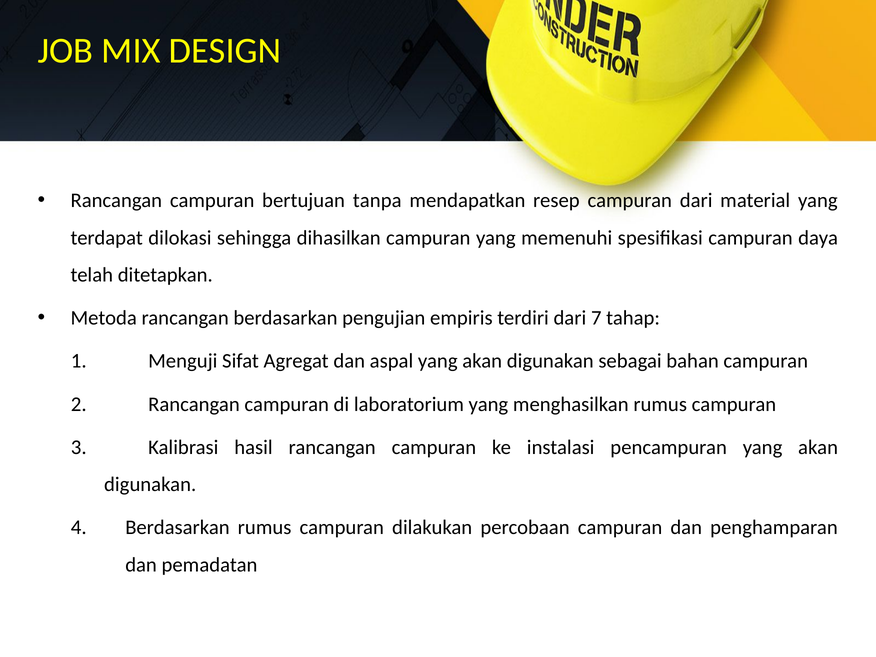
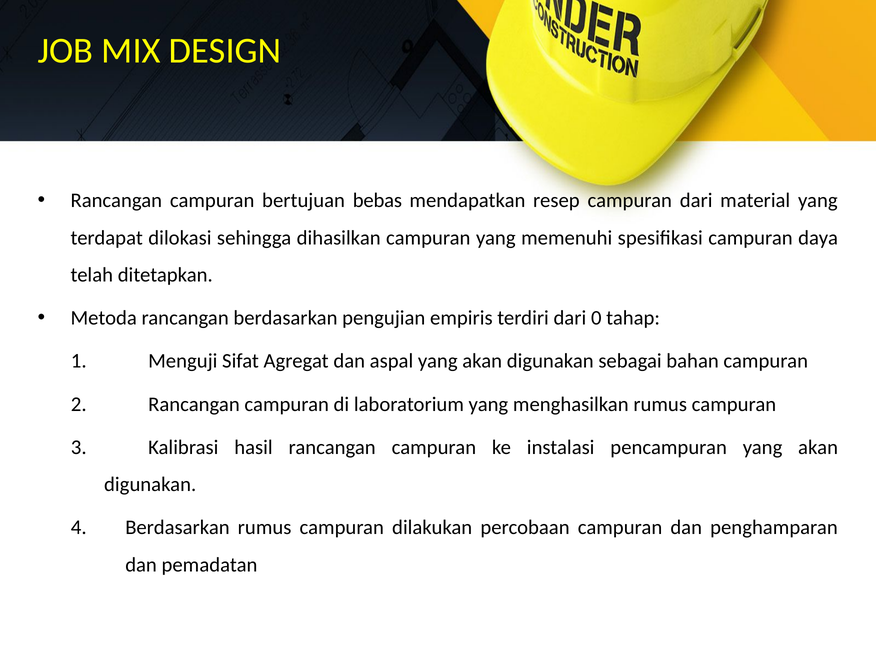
tanpa: tanpa -> bebas (377, 200)
7: 7 -> 0 (596, 318)
